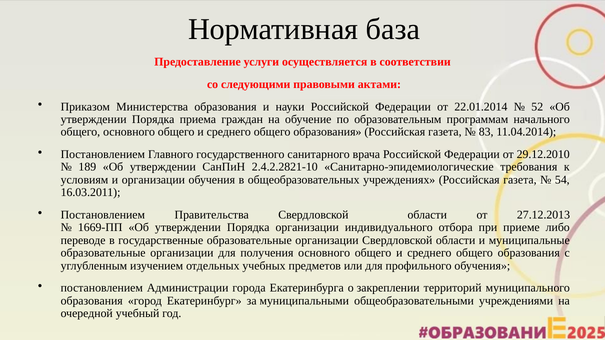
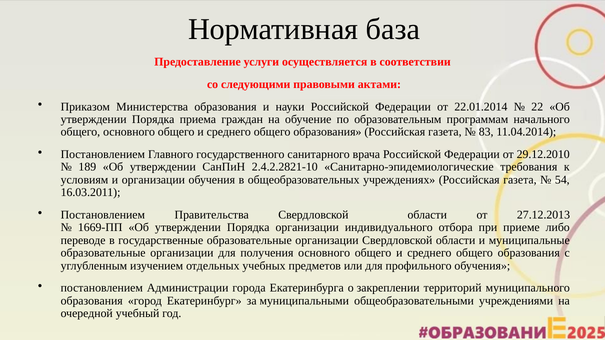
52: 52 -> 22 (537, 107)
